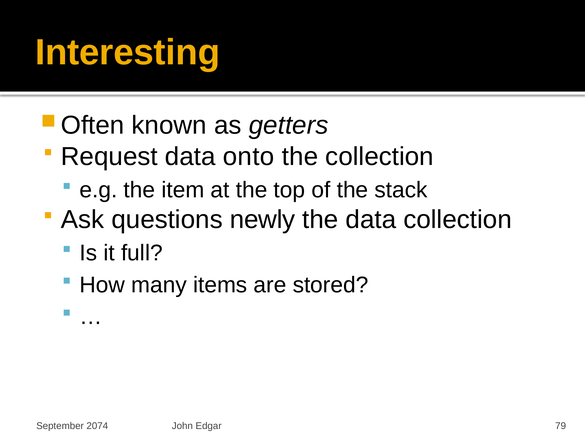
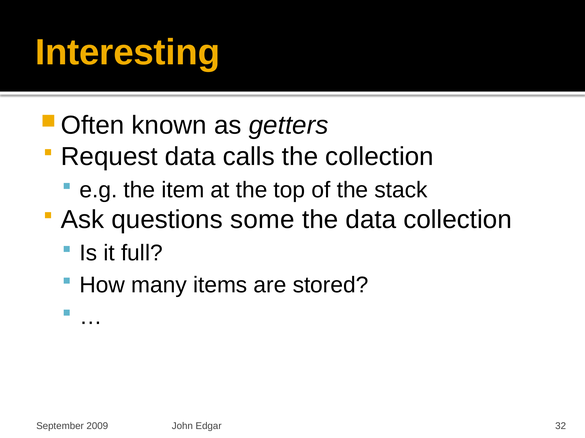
onto: onto -> calls (249, 157)
newly: newly -> some (262, 220)
2074: 2074 -> 2009 (97, 427)
79: 79 -> 32 (561, 427)
